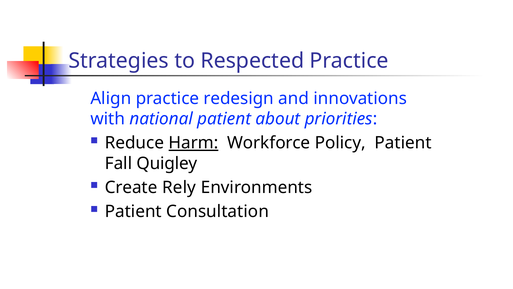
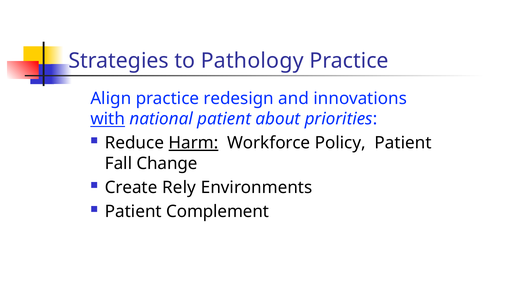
Respected: Respected -> Pathology (252, 61)
with underline: none -> present (108, 119)
Quigley: Quigley -> Change (167, 163)
Consultation: Consultation -> Complement (218, 211)
